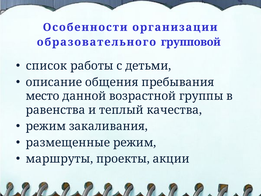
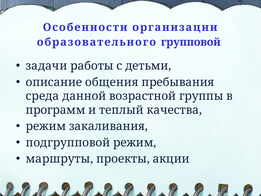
список: список -> задачи (46, 66)
место: место -> среда (42, 96)
равенства: равенства -> программ (56, 110)
размещенные: размещенные -> подгрупповой (68, 142)
